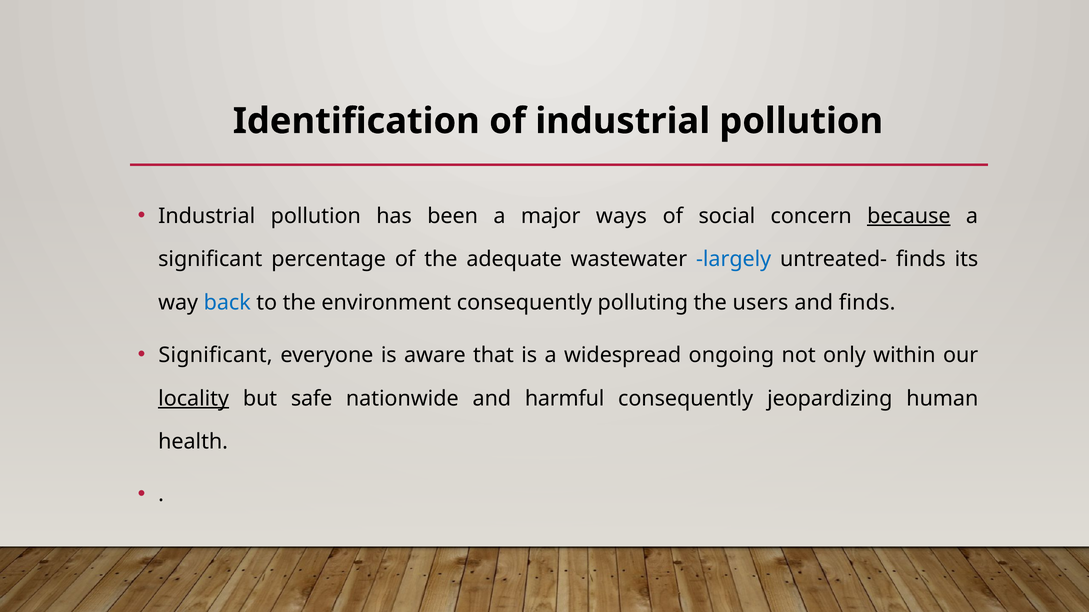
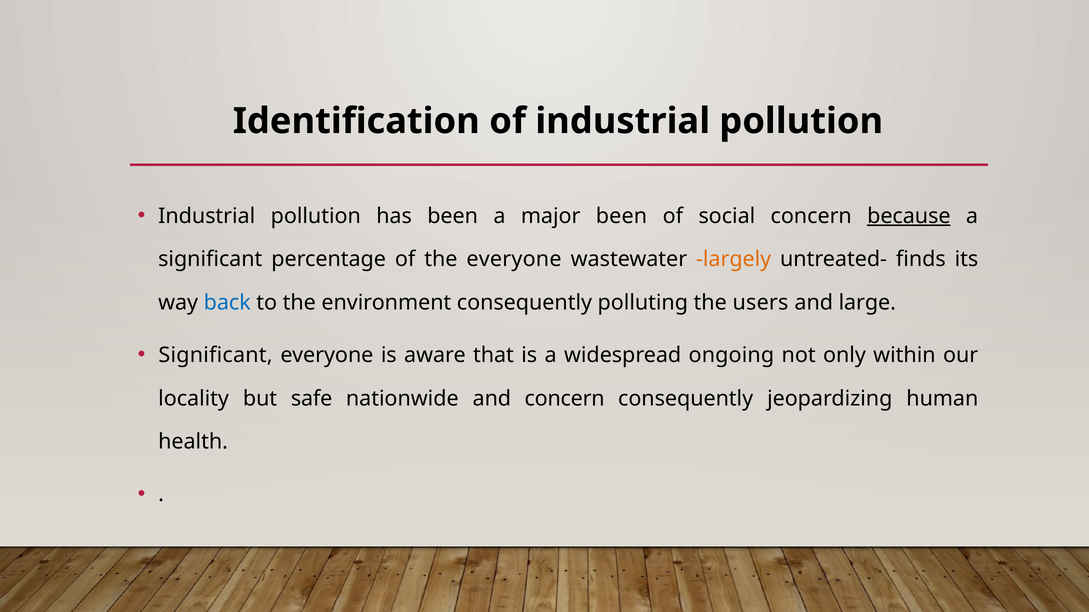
major ways: ways -> been (621, 216)
the adequate: adequate -> everyone (514, 260)
largely colour: blue -> orange (734, 260)
and finds: finds -> large (867, 303)
locality underline: present -> none (194, 399)
and harmful: harmful -> concern (565, 399)
